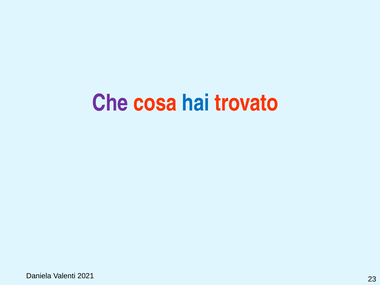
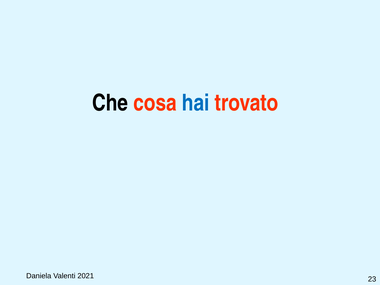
Che colour: purple -> black (110, 103)
